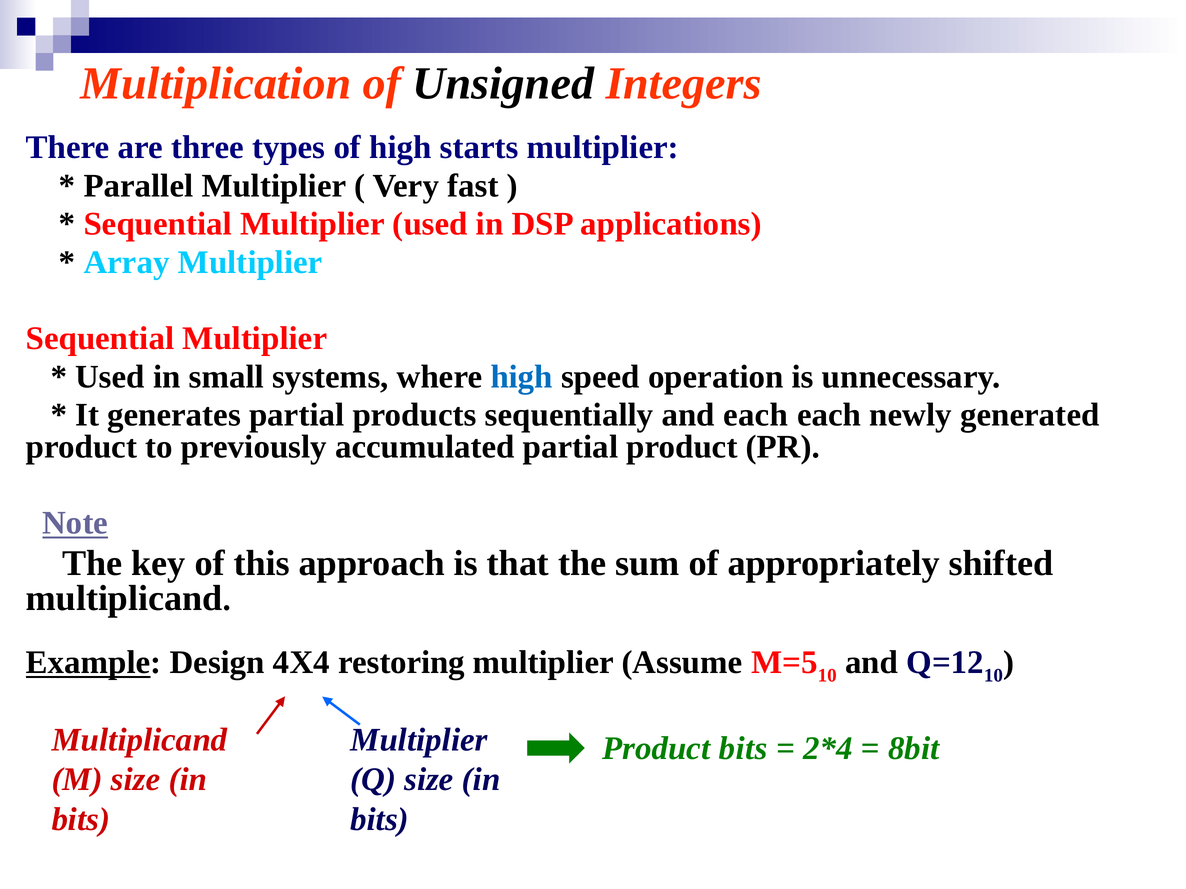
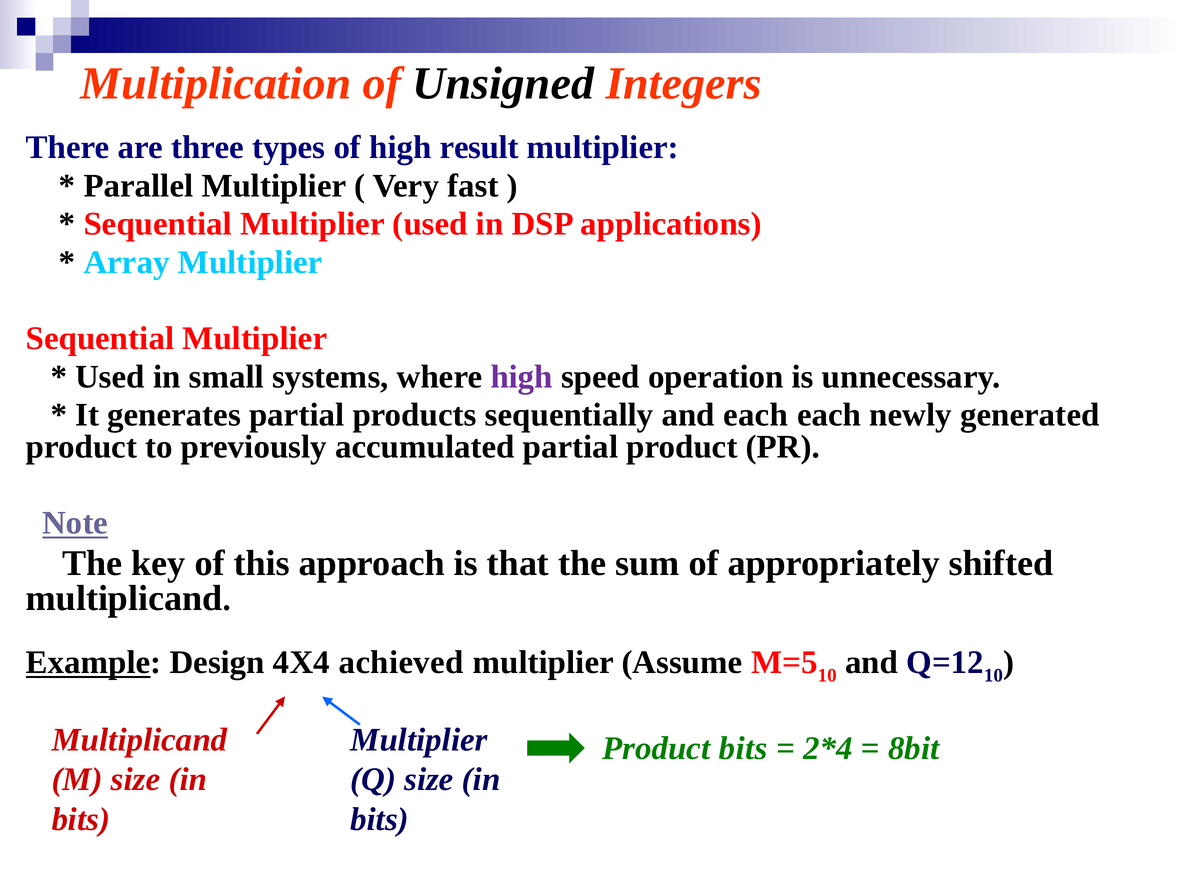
starts: starts -> result (479, 148)
high colour: blue -> purple (522, 377)
restoring: restoring -> achieved (401, 663)
